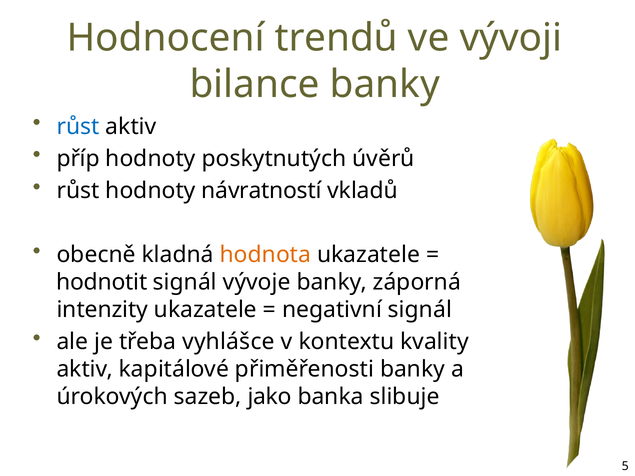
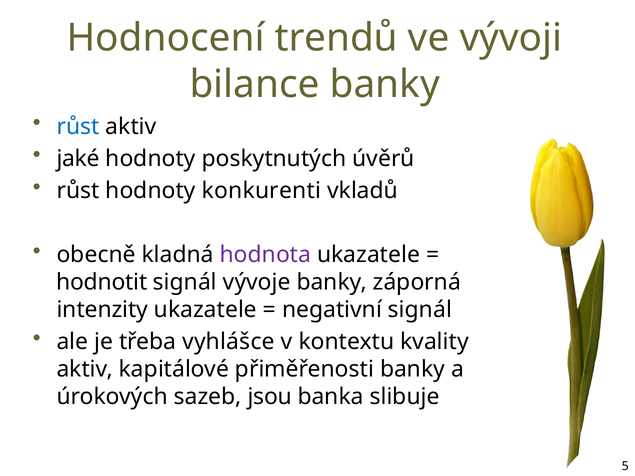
příp: příp -> jaké (78, 159)
návratností: návratností -> konkurenti (261, 191)
hodnota colour: orange -> purple (265, 255)
jako: jako -> jsou (270, 397)
